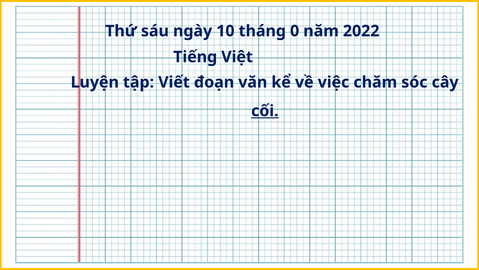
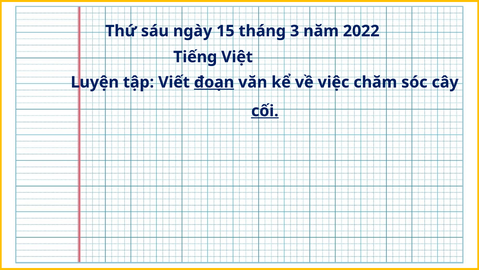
10: 10 -> 15 (225, 31)
0: 0 -> 3 (295, 31)
đoạn underline: none -> present (214, 82)
